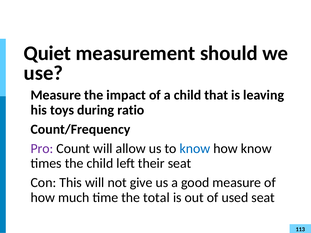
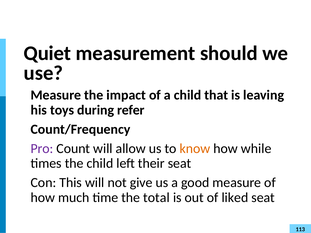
ratio: ratio -> refer (131, 110)
know colour: blue -> orange (195, 149)
how know: know -> while (256, 149)
used: used -> liked (235, 198)
